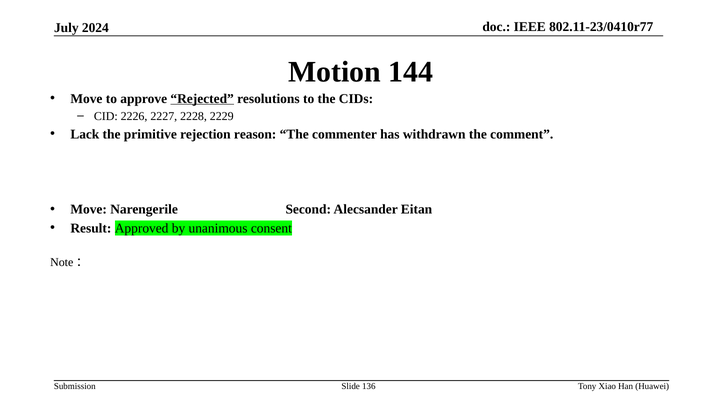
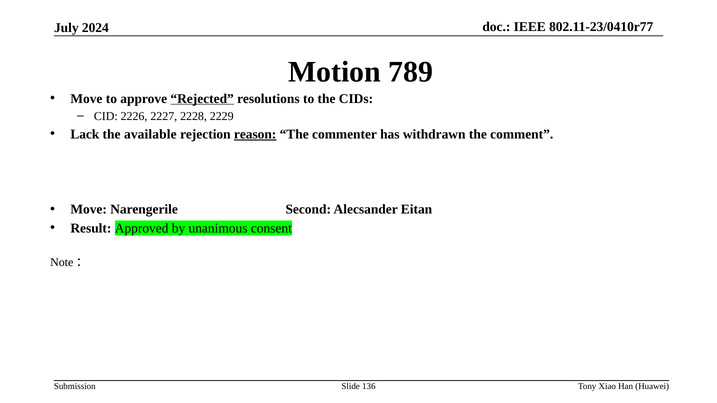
144: 144 -> 789 (411, 72)
primitive: primitive -> available (150, 134)
reason underline: none -> present (255, 134)
